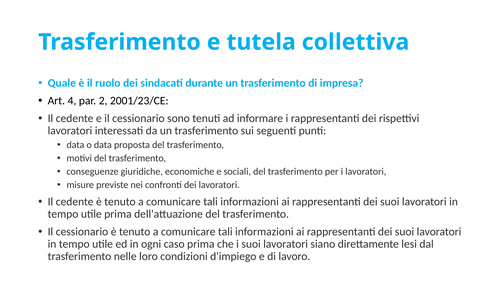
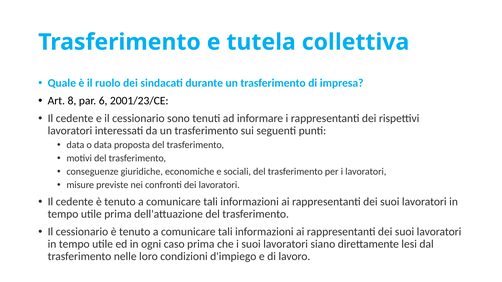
4: 4 -> 8 (72, 101)
2: 2 -> 6 (103, 101)
